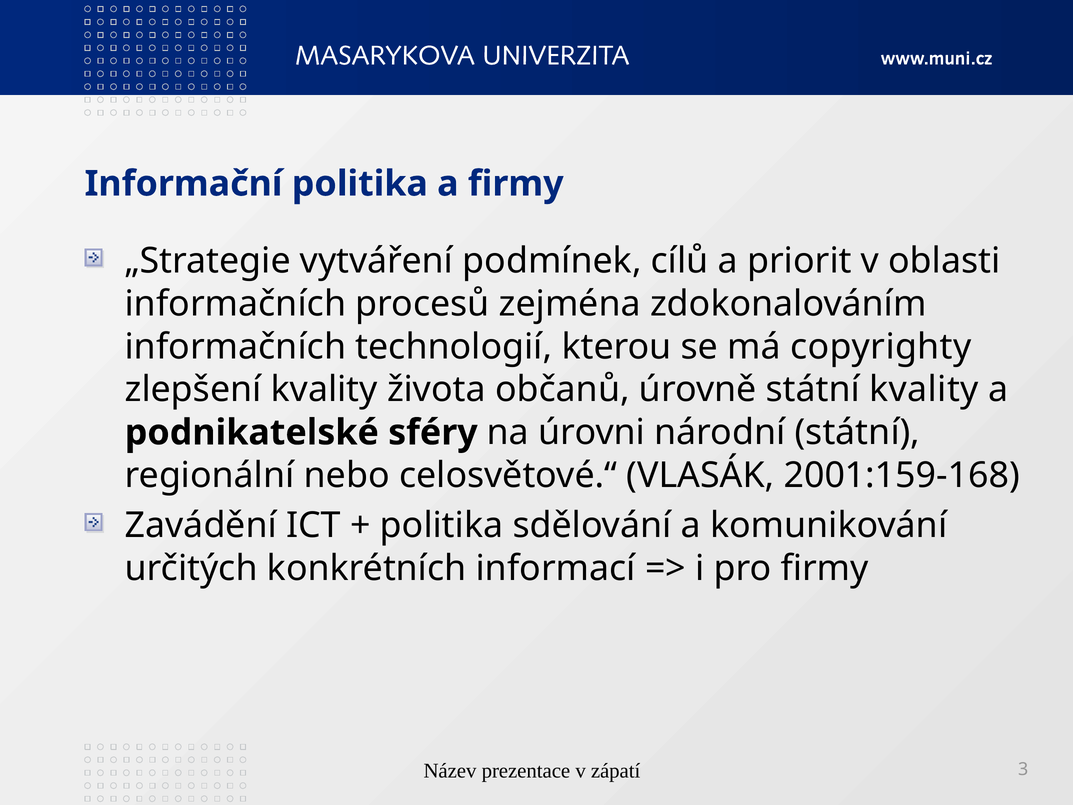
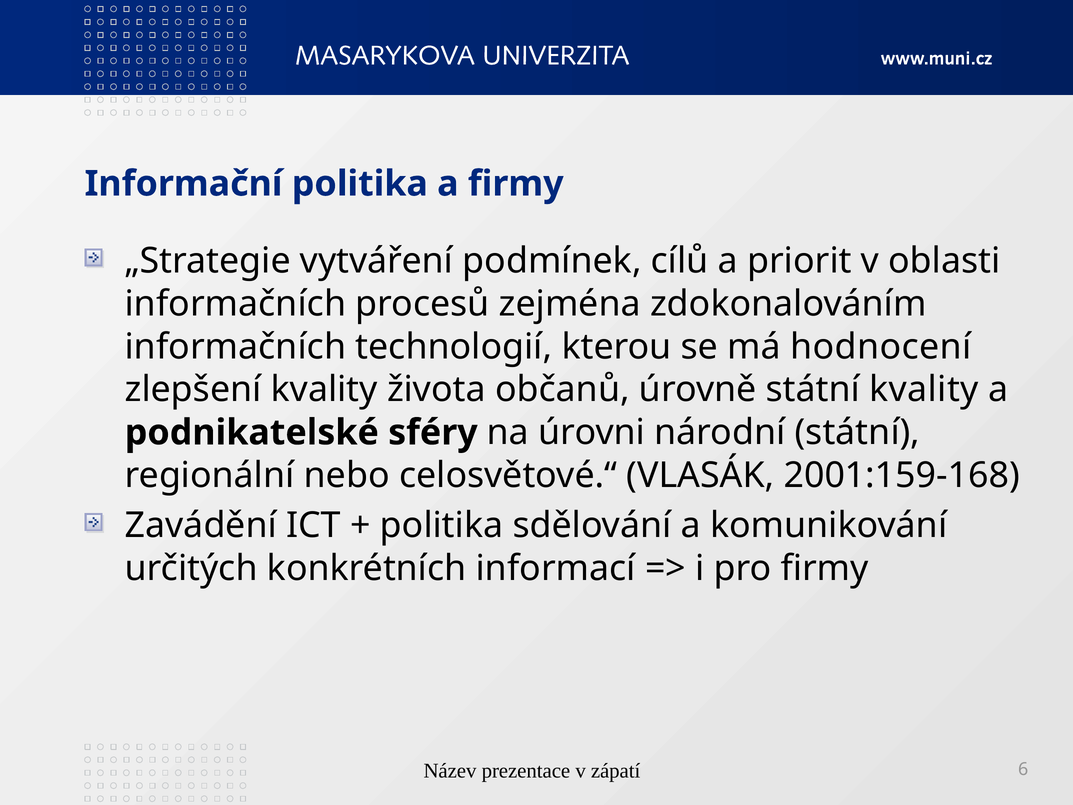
copyrighty: copyrighty -> hodnocení (881, 347)
3: 3 -> 6 (1023, 769)
